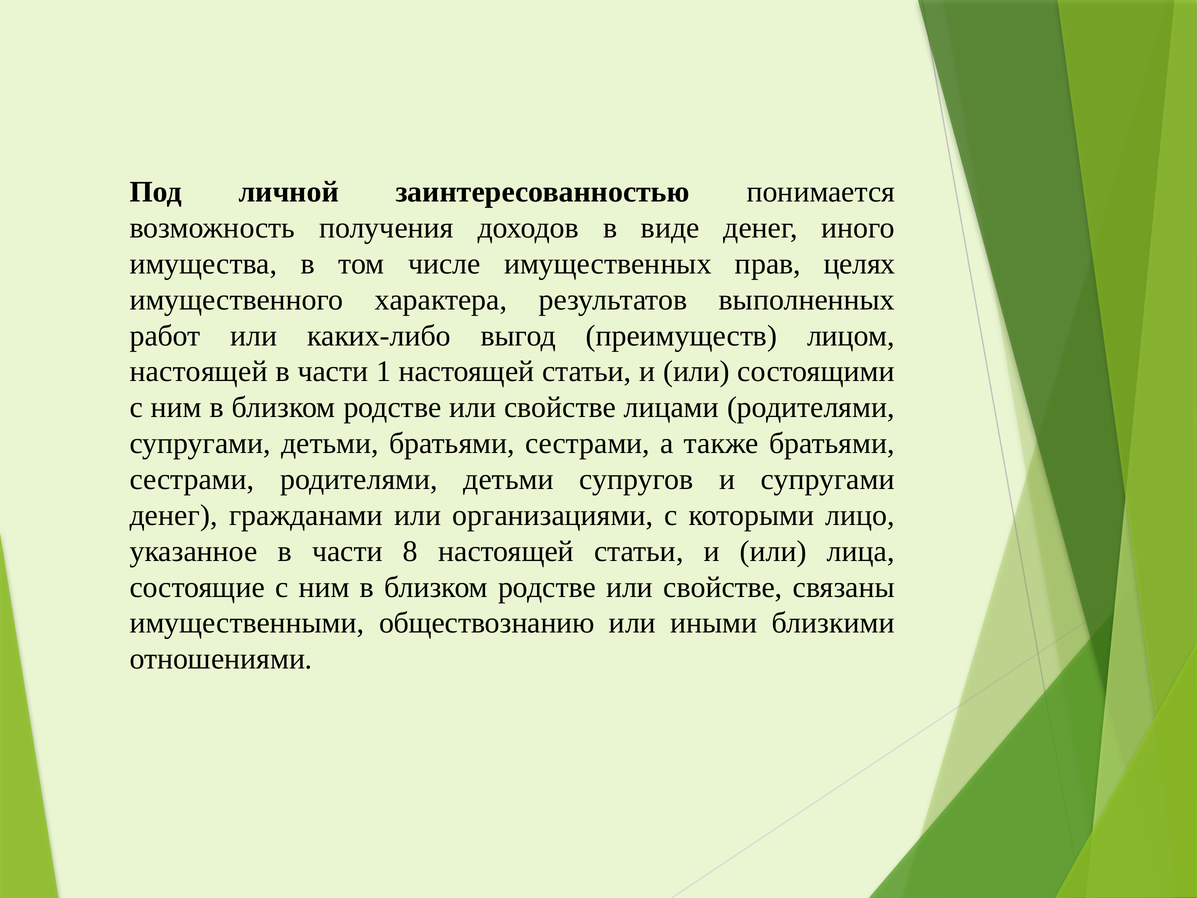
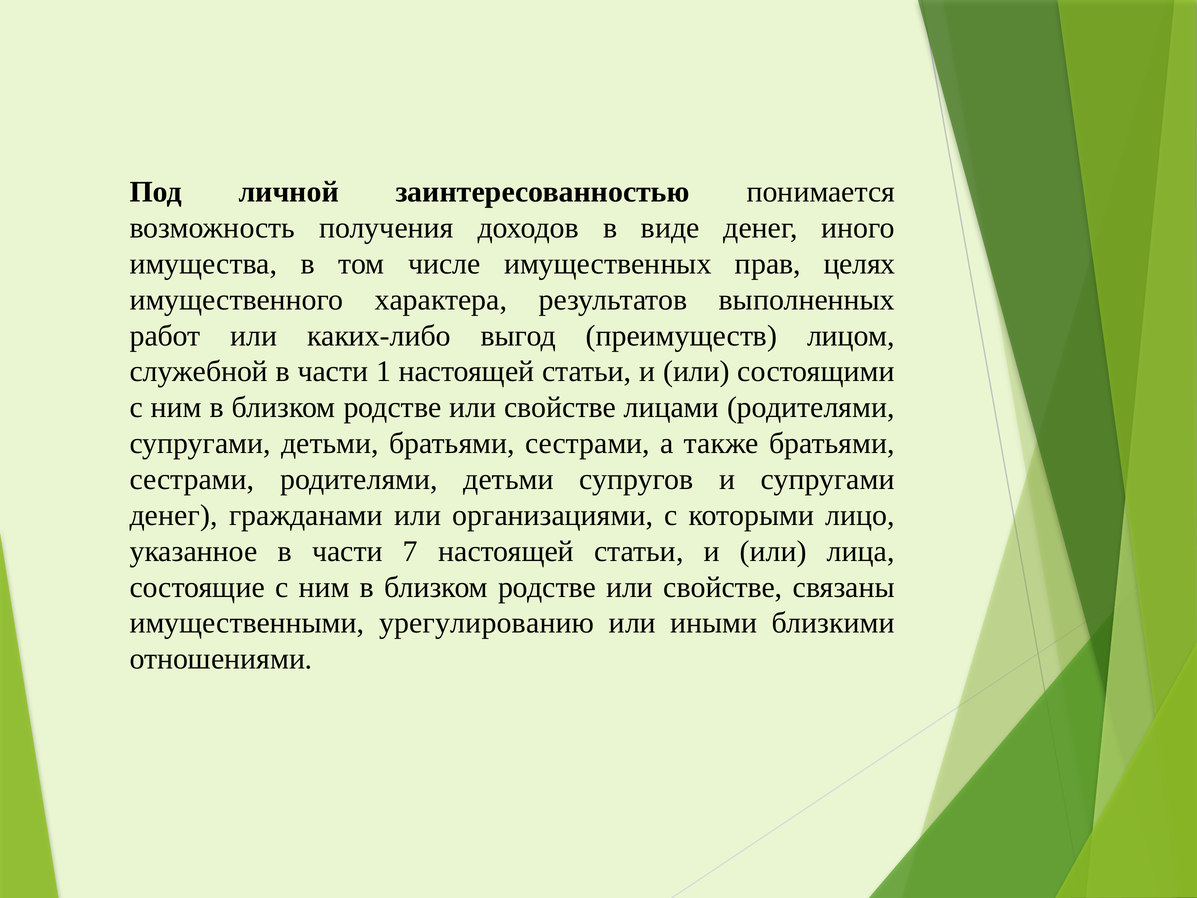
настоящей: настоящей -> служебной (199, 372)
8: 8 -> 7 (410, 551)
обществознанию: обществознанию -> урегулированию (487, 623)
